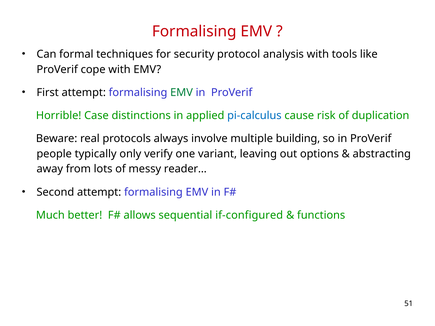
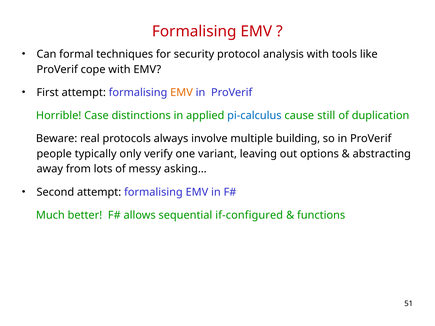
EMV colour: green -> orange (182, 93)
risk: risk -> still (326, 116)
reader…: reader… -> asking… (185, 169)
